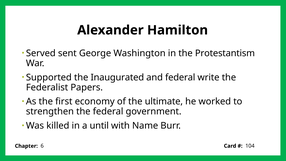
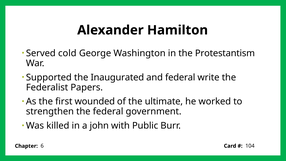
sent: sent -> cold (67, 53)
economy: economy -> wounded (95, 101)
until: until -> john (99, 126)
Name: Name -> Public (145, 126)
